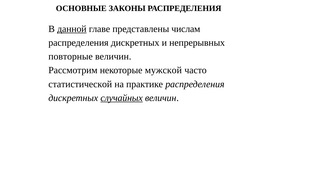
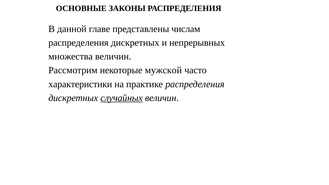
данной underline: present -> none (72, 29)
повторные: повторные -> множества (71, 57)
статистической: статистической -> характеристики (80, 84)
